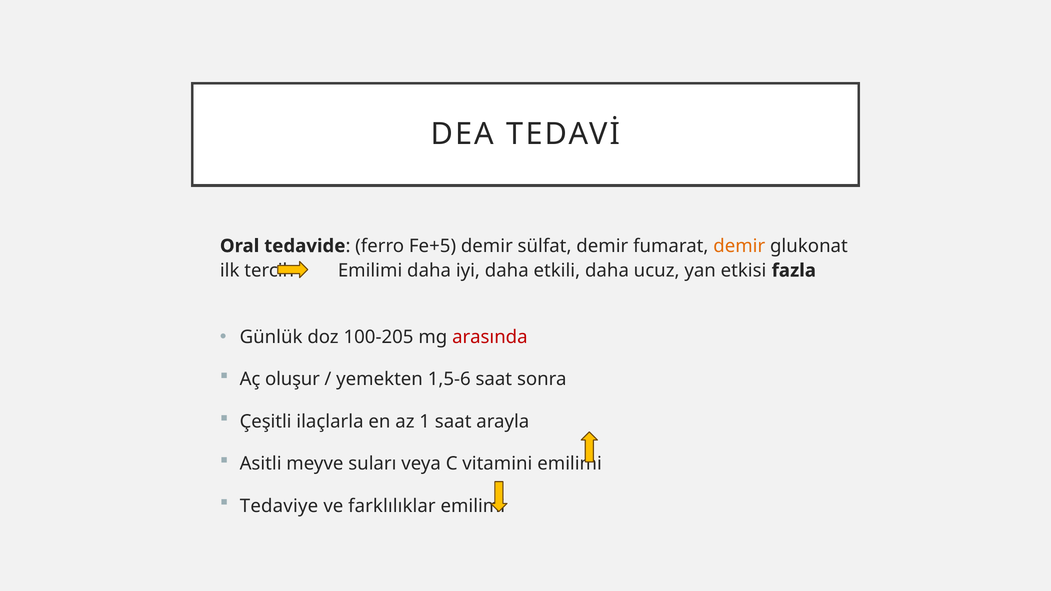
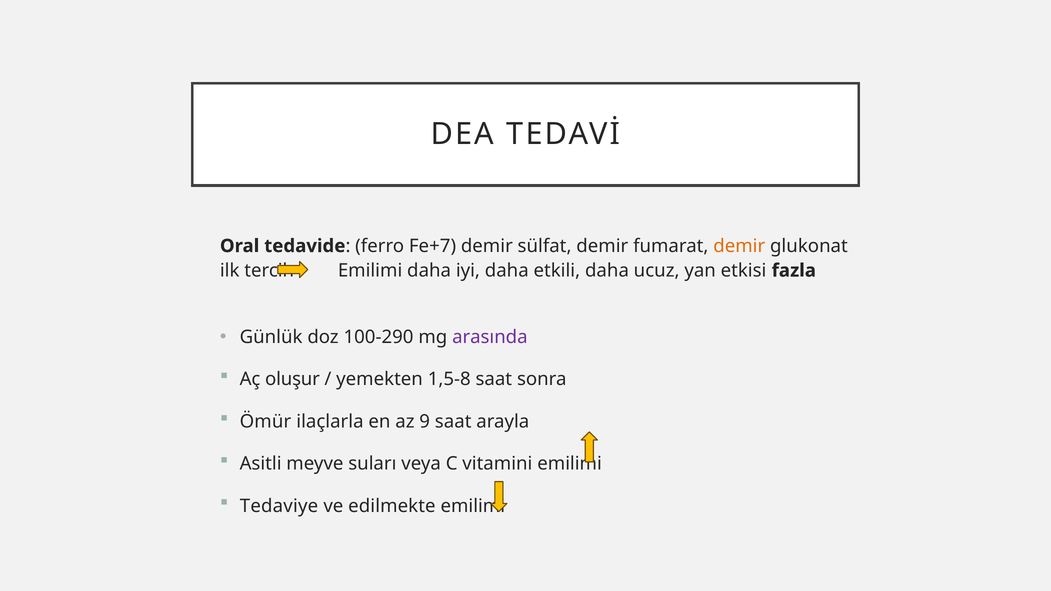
Fe+5: Fe+5 -> Fe+7 (433, 246)
100-205: 100-205 -> 100-290 (379, 337)
arasında colour: red -> purple (490, 337)
1,5-6: 1,5-6 -> 1,5-8 (449, 379)
Çeşitli: Çeşitli -> Ömür (265, 422)
1: 1 -> 9 (425, 422)
farklılıklar: farklılıklar -> edilmekte (392, 506)
